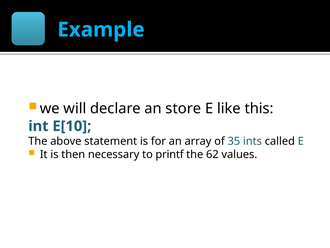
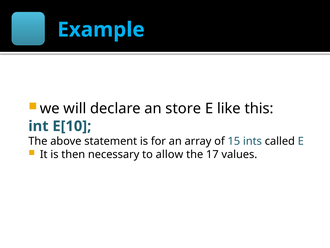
35: 35 -> 15 (234, 141)
printf: printf -> allow (169, 154)
62: 62 -> 17 (212, 154)
